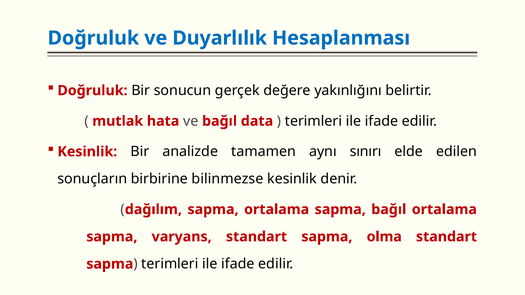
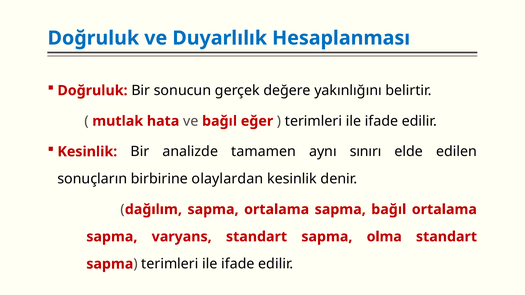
data: data -> eğer (257, 121)
bilinmezse: bilinmezse -> olaylardan (227, 179)
